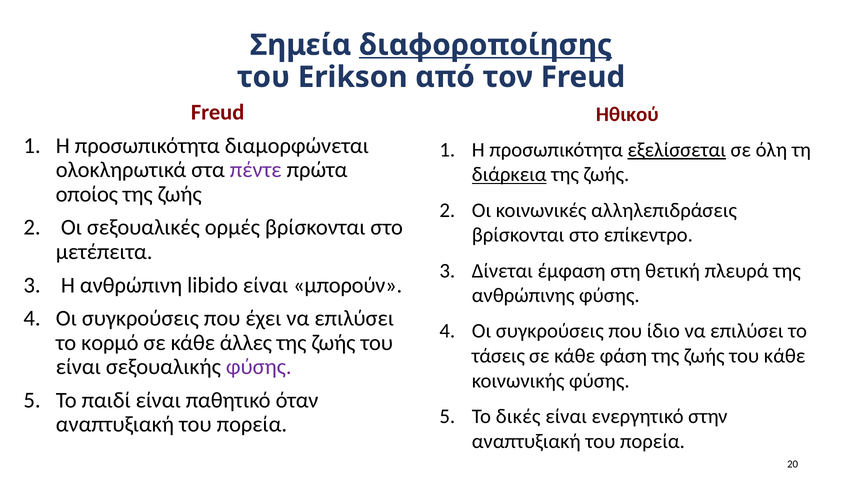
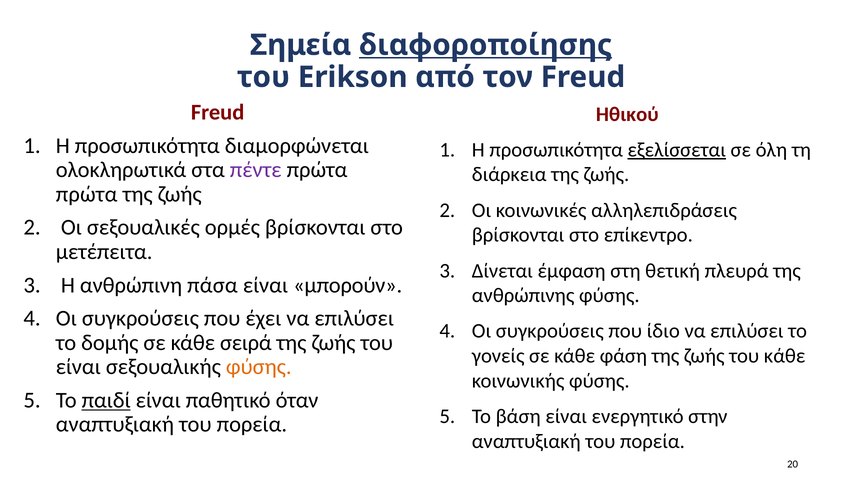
διάρκεια underline: present -> none (509, 175)
οποίος: οποίος -> πρώτα (87, 194)
libido: libido -> πάσα (212, 285)
κορμό: κορμό -> δομής (110, 343)
άλλες: άλλες -> σειρά (246, 343)
τάσεις: τάσεις -> γονείς (498, 356)
φύσης colour: purple -> orange (259, 367)
παιδί underline: none -> present (106, 400)
δικές: δικές -> βάση (518, 416)
